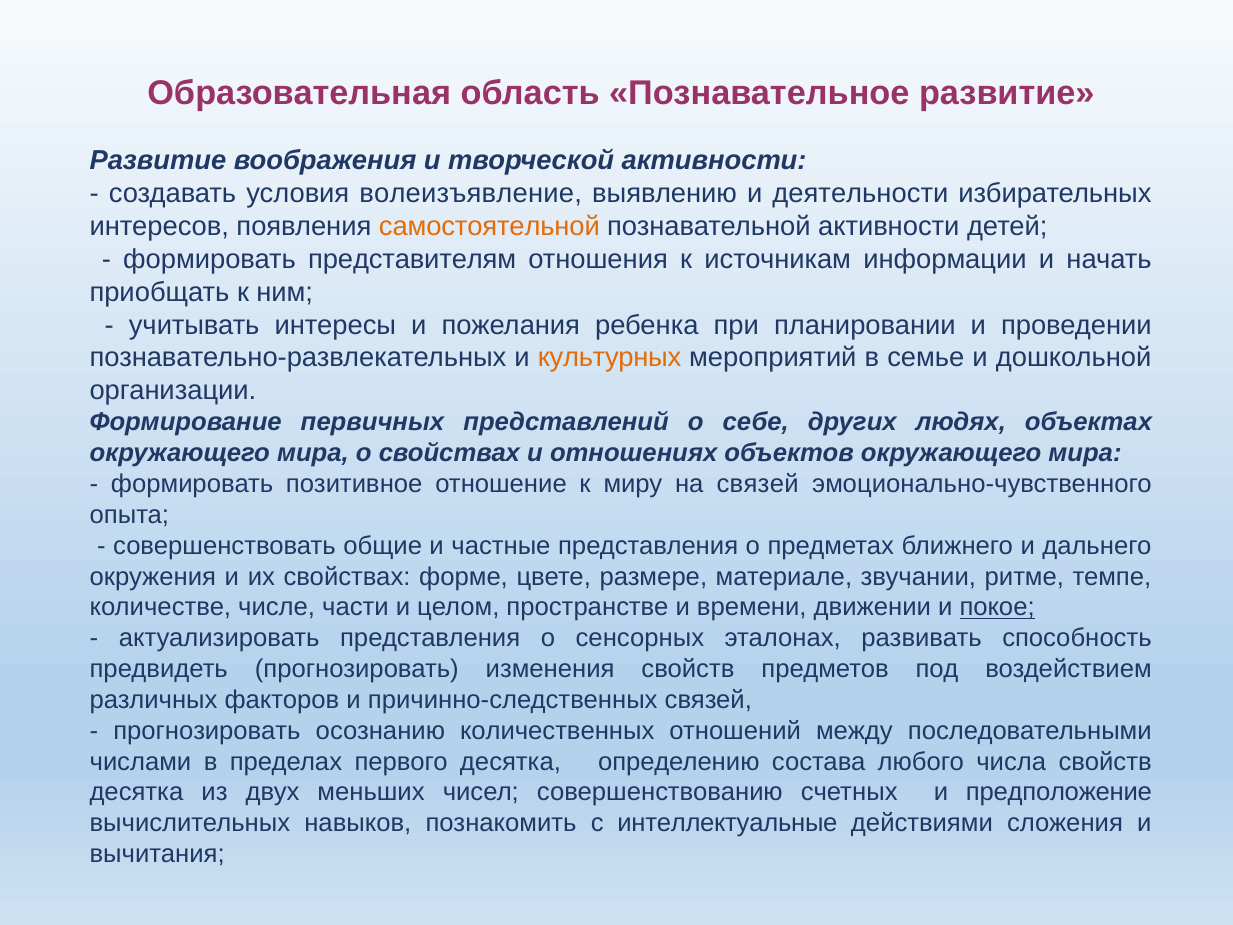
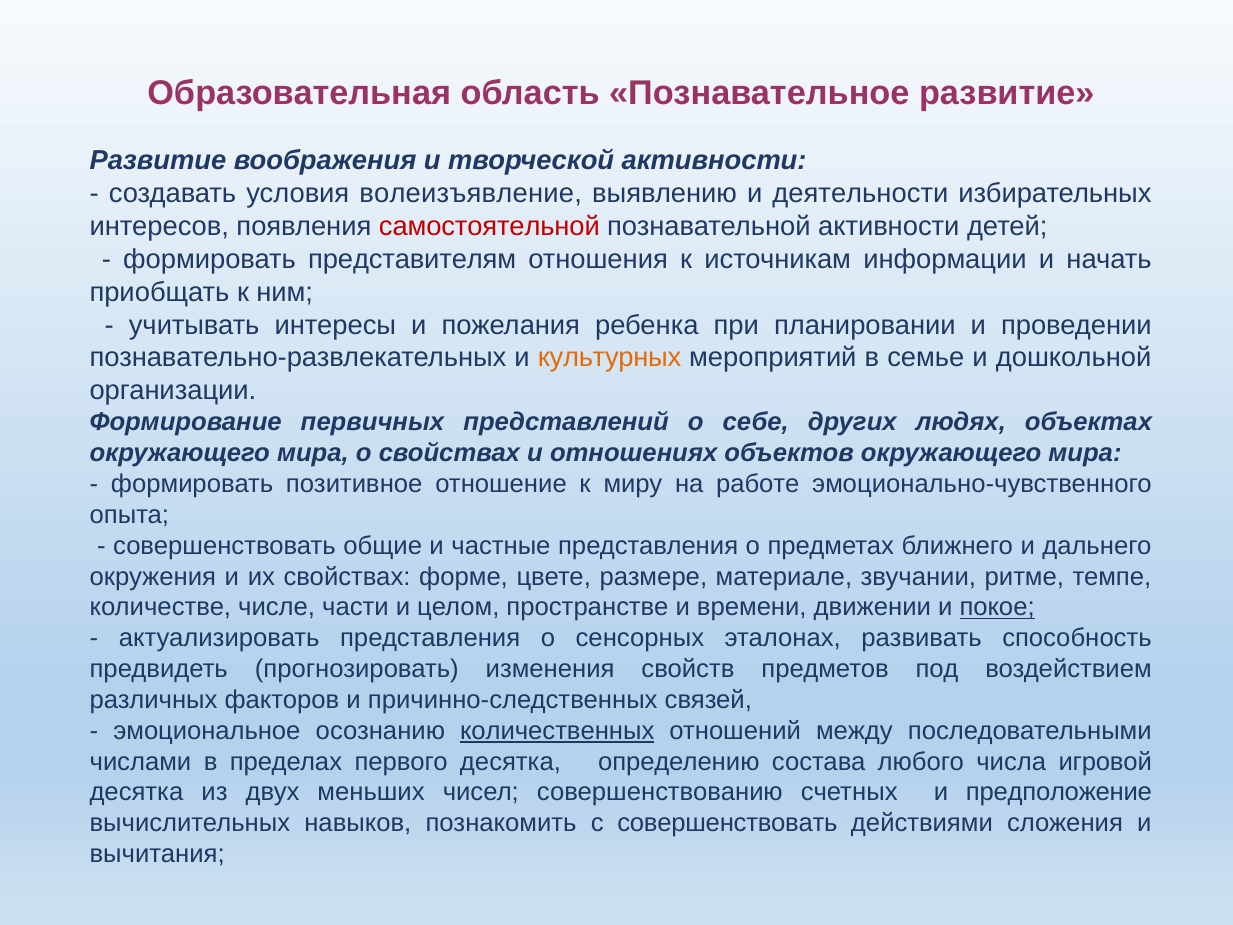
самостоятельной colour: orange -> red (489, 226)
на связей: связей -> работе (758, 484)
прогнозировать: прогнозировать -> эмоциональное (207, 731)
количественных underline: none -> present (557, 731)
числа свойств: свойств -> игровой (1105, 761)
с интеллектуальные: интеллектуальные -> совершенствовать (727, 823)
